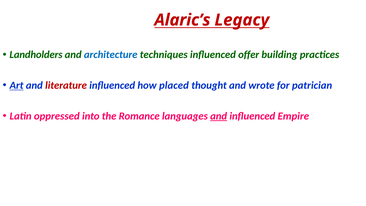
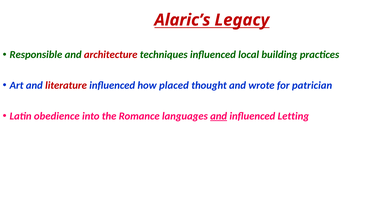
Landholders: Landholders -> Responsible (36, 55)
architecture colour: blue -> red (111, 55)
offer: offer -> local (249, 55)
Art underline: present -> none (17, 85)
oppressed: oppressed -> obedience (57, 116)
Empire: Empire -> Letting (293, 116)
